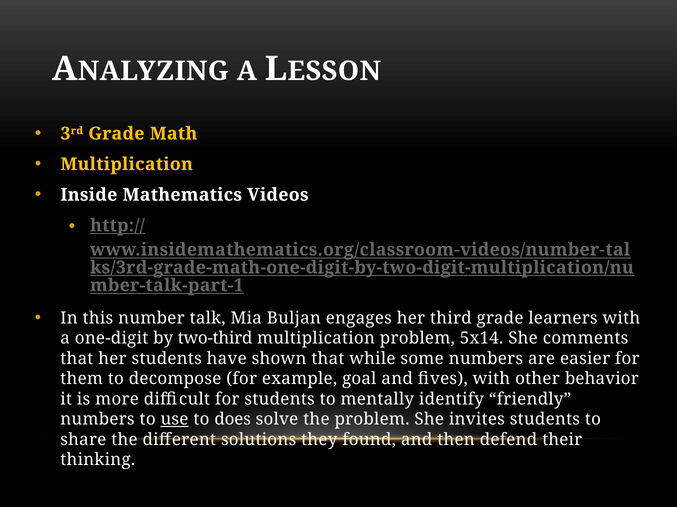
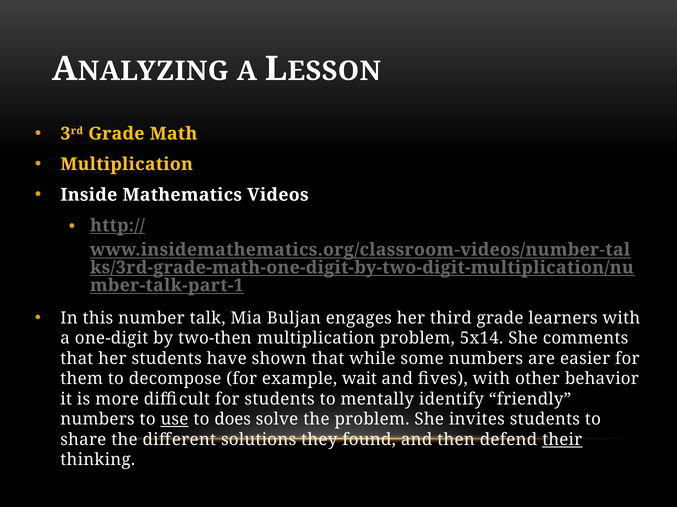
two-third: two-third -> two-then (215, 339)
goal: goal -> wait (359, 379)
their underline: none -> present (562, 440)
